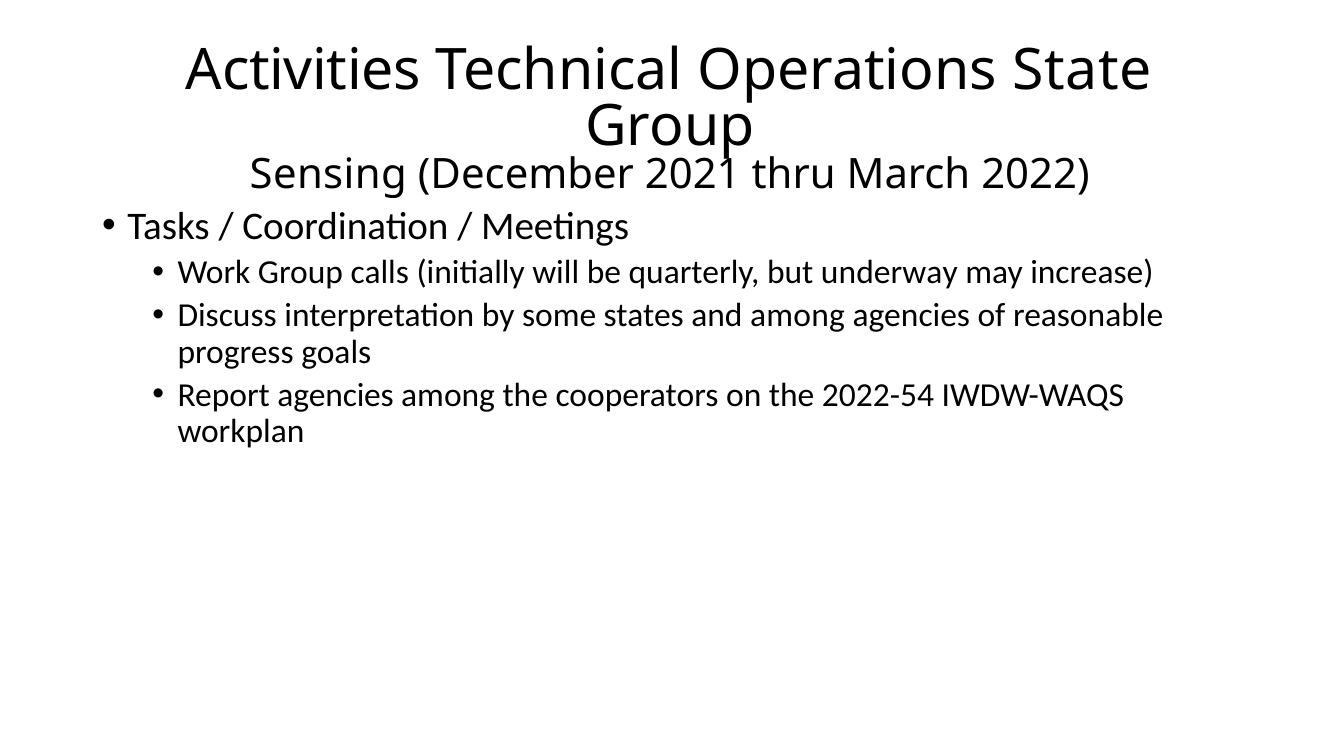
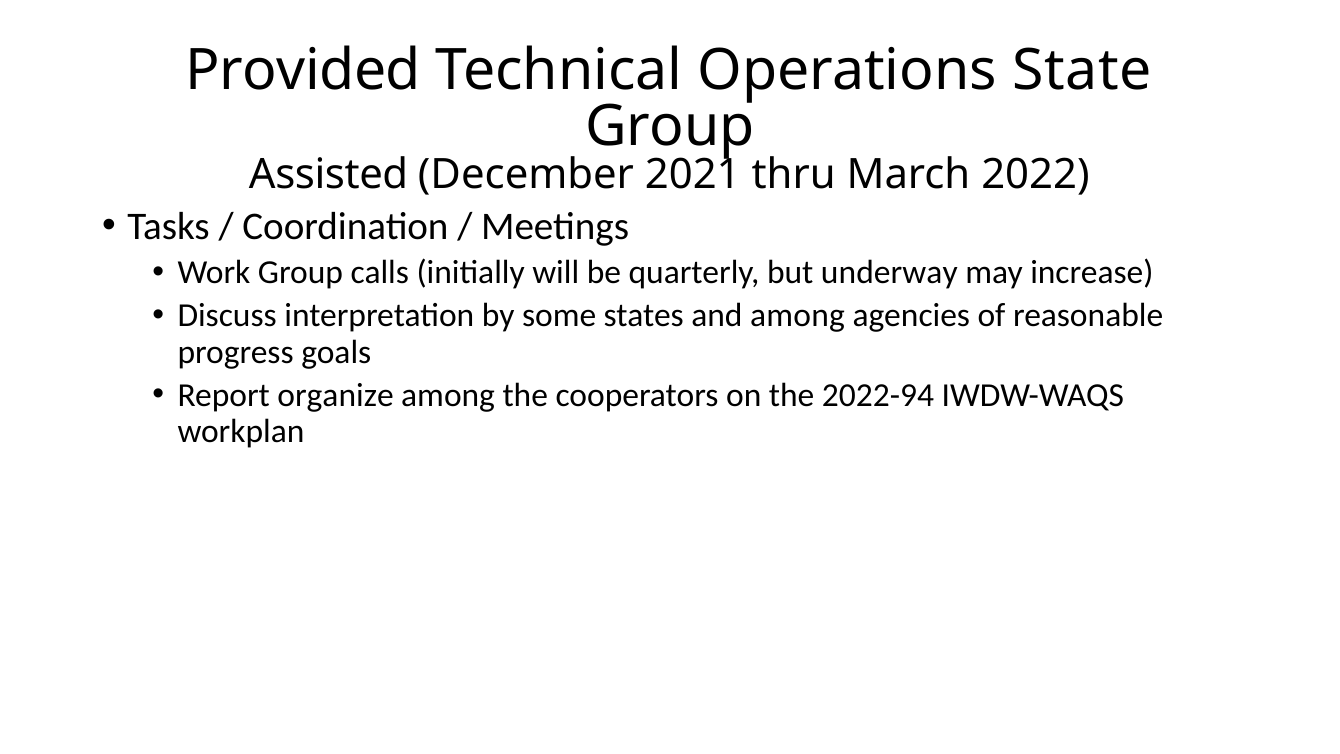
Activities: Activities -> Provided (303, 71)
Sensing: Sensing -> Assisted (329, 175)
Report agencies: agencies -> organize (336, 395)
2022-54: 2022-54 -> 2022-94 (878, 395)
